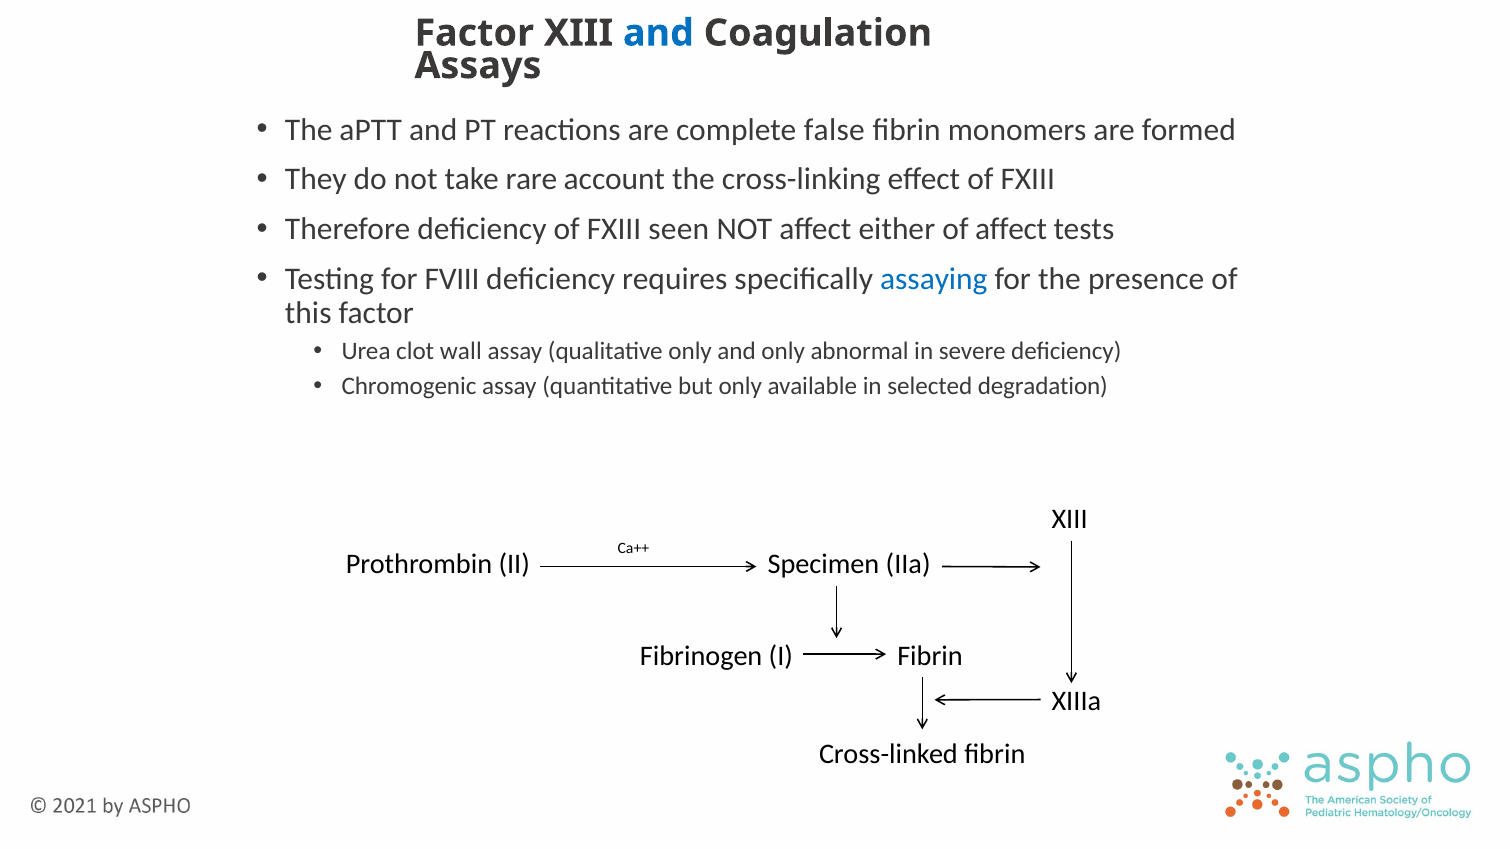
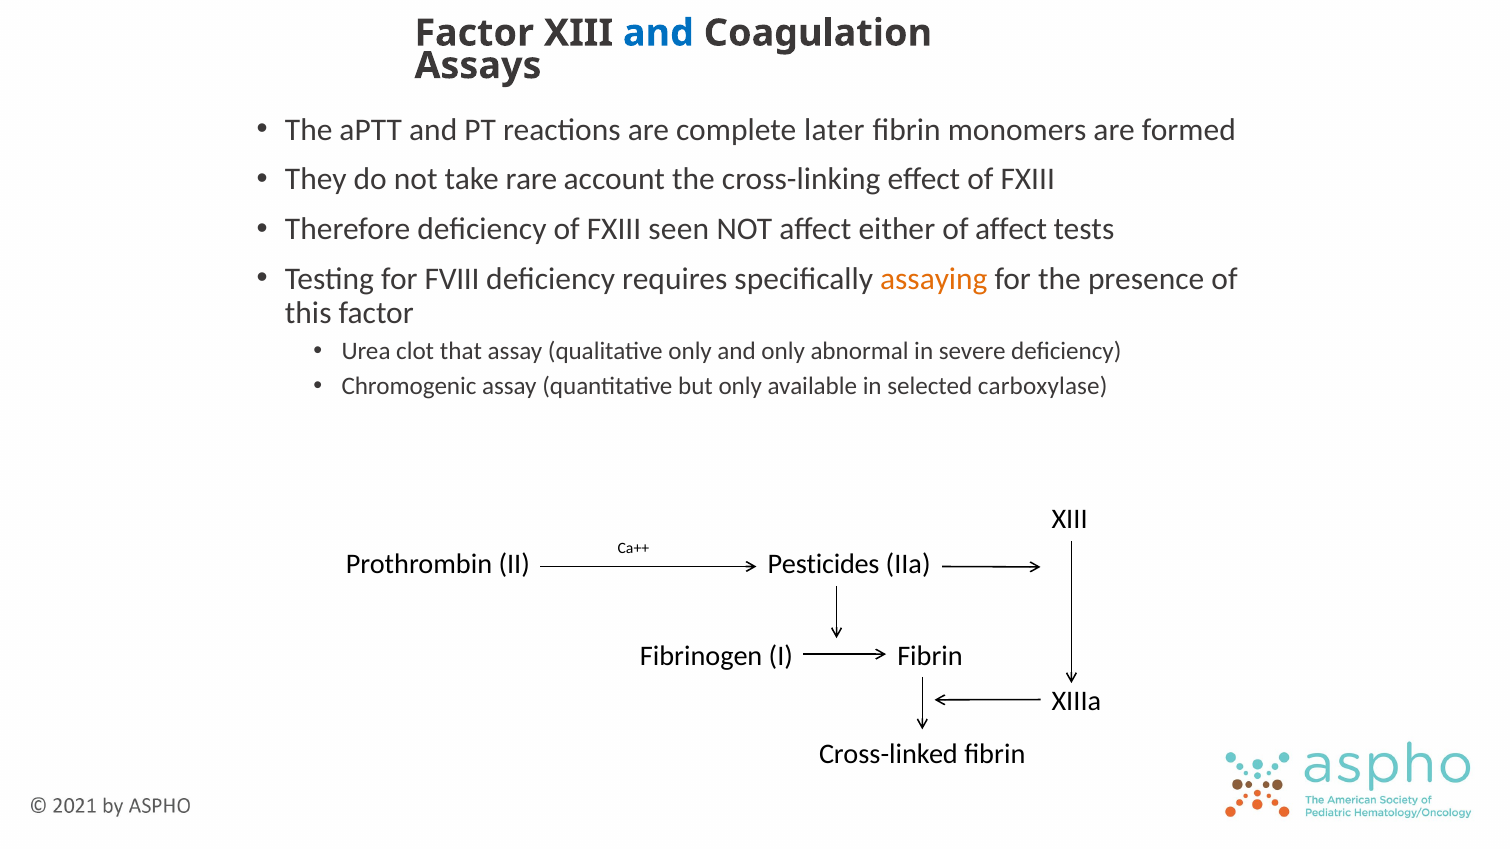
false: false -> later (834, 130)
assaying colour: blue -> orange (934, 279)
wall: wall -> that (461, 351)
degradation: degradation -> carboxylase (1043, 386)
Specimen: Specimen -> Pesticides (824, 565)
